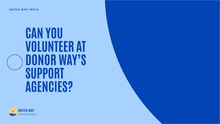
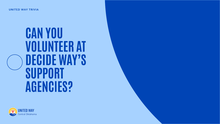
DONOR: DONOR -> DECIDE (41, 61)
